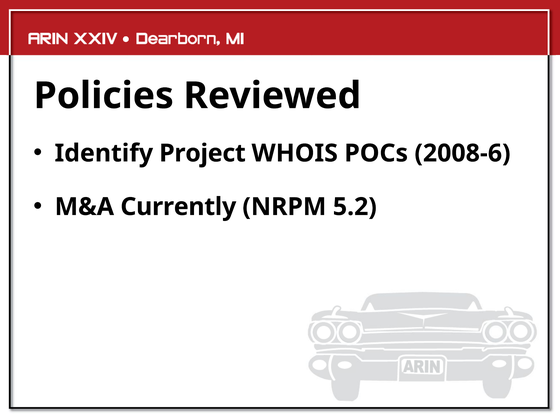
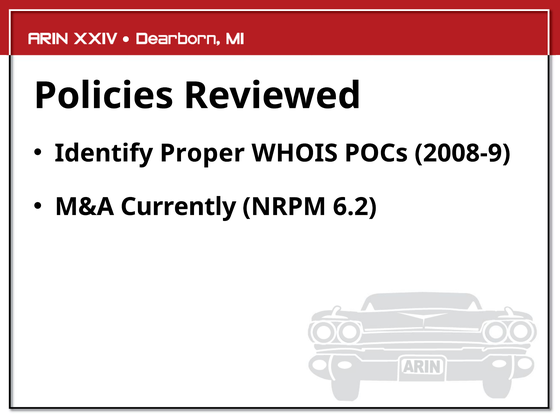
Project: Project -> Proper (202, 153)
2008-6: 2008-6 -> 2008-9 (463, 153)
5.2: 5.2 -> 6.2 (355, 207)
